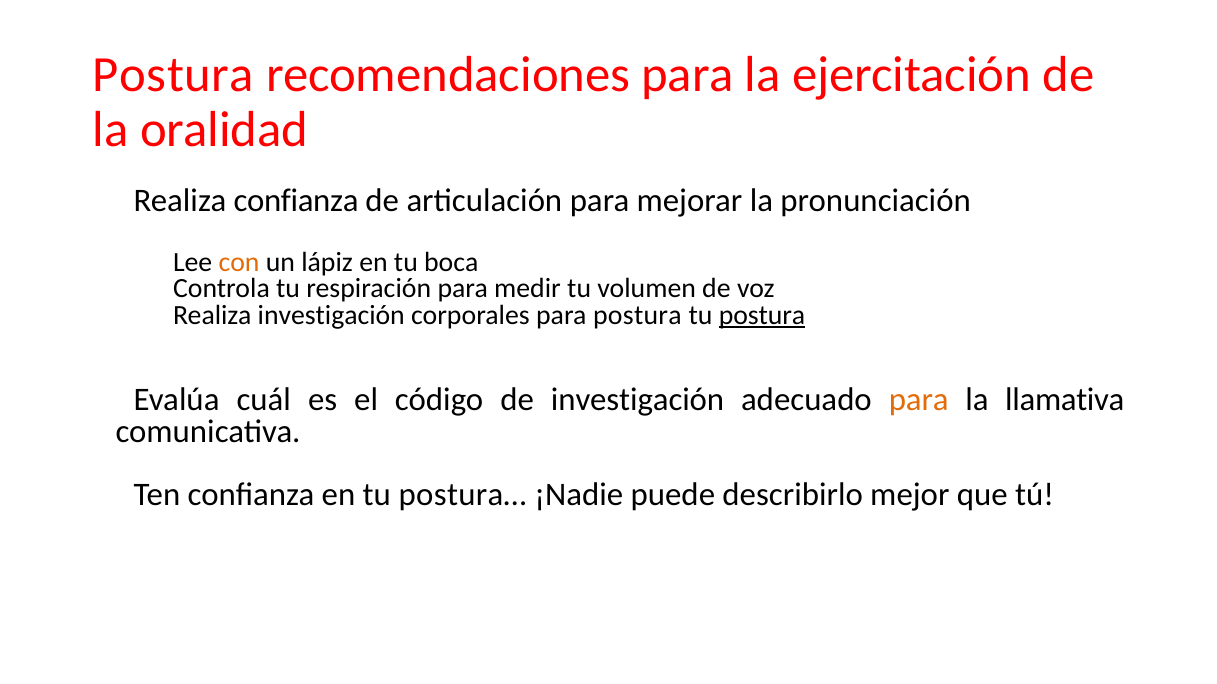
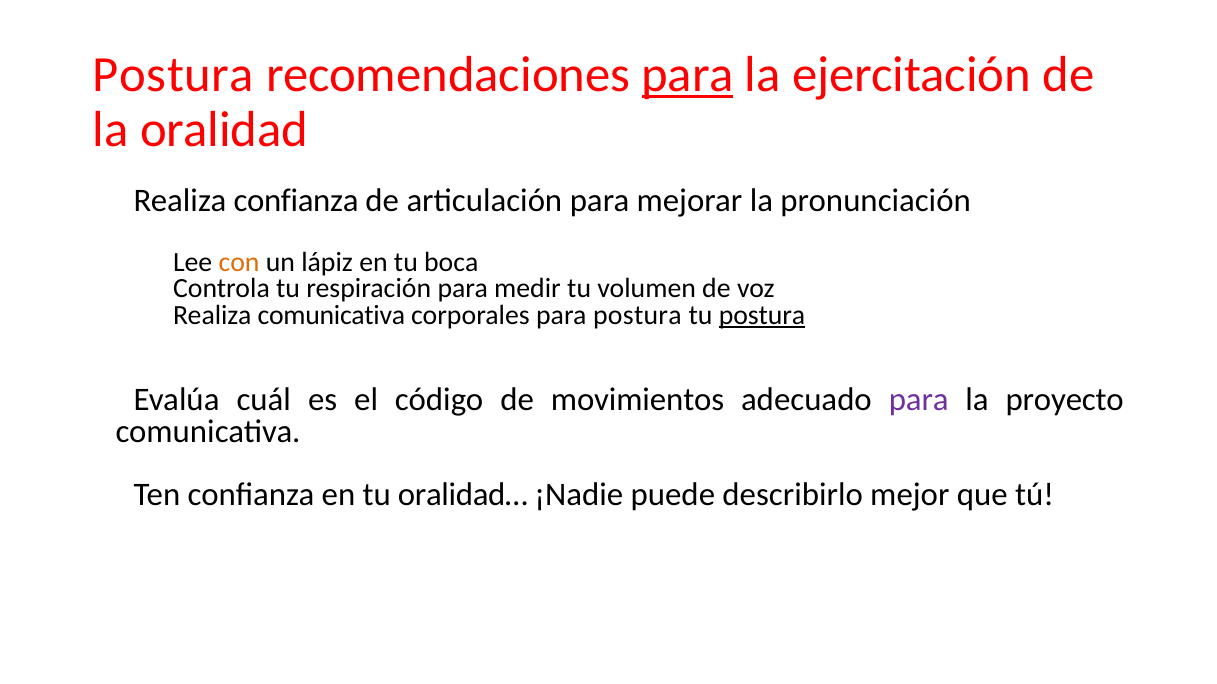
para underline: none -> present (688, 75)
investigación: investigación -> comunicativa (331, 316)
de investigación: investigación -> movimientos (638, 400)
para colour: orange -> purple (919, 400)
llamativa: llamativa -> proyecto (1065, 400)
postura…: postura… -> oralidad… (463, 495)
